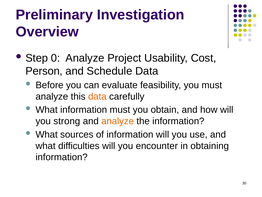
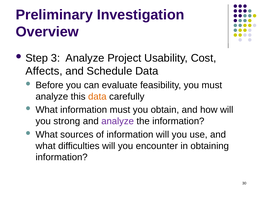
0: 0 -> 3 (56, 58)
Person: Person -> Affects (44, 71)
analyze colour: orange -> purple (118, 121)
